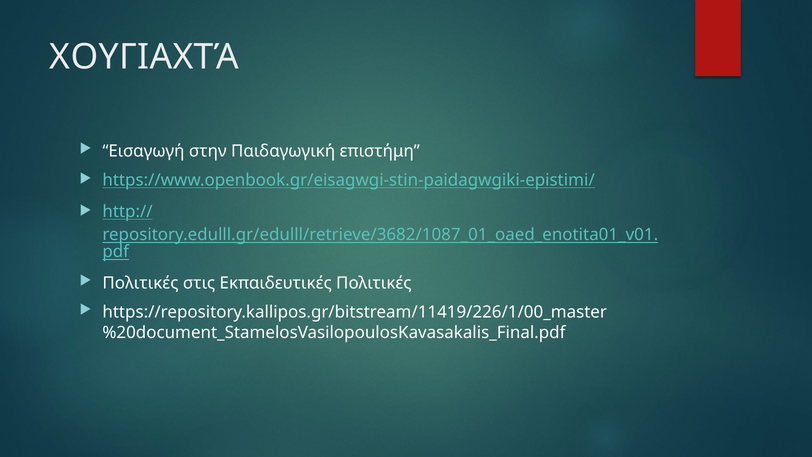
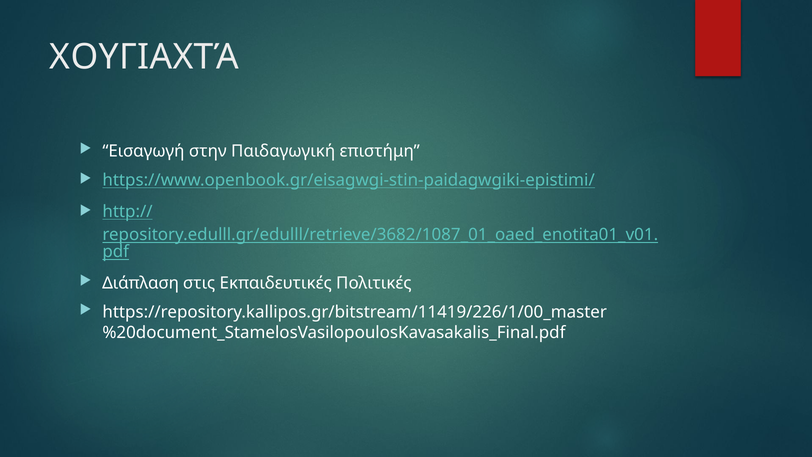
Πολιτικές: Πολιτικές -> Διάπλαση (141, 283)
